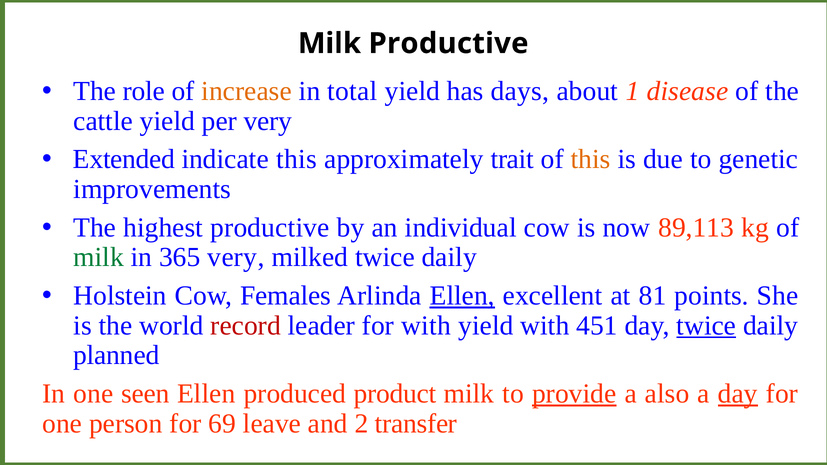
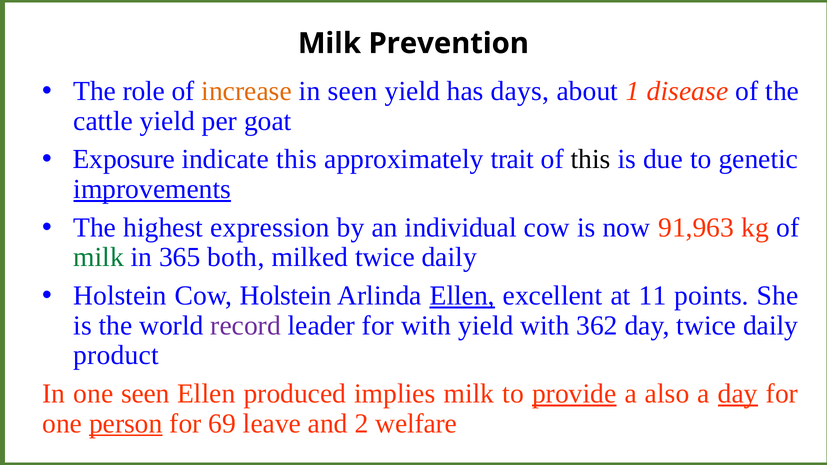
Milk Productive: Productive -> Prevention (449, 43)
in total: total -> seen (352, 91)
per very: very -> goat (268, 121)
Extended: Extended -> Exposure (124, 159)
this colour: orange -> black (591, 159)
improvements underline: none -> present (152, 189)
highest productive: productive -> expression (270, 228)
89,113: 89,113 -> 91,963 (696, 228)
365 very: very -> both (236, 257)
Cow Females: Females -> Holstein (286, 296)
81: 81 -> 11 (653, 296)
record colour: red -> purple (246, 326)
451: 451 -> 362 (597, 326)
twice underline: present -> none (706, 326)
planned: planned -> product (116, 355)
product: product -> implies (395, 394)
person underline: none -> present (126, 424)
transfer: transfer -> welfare (416, 424)
